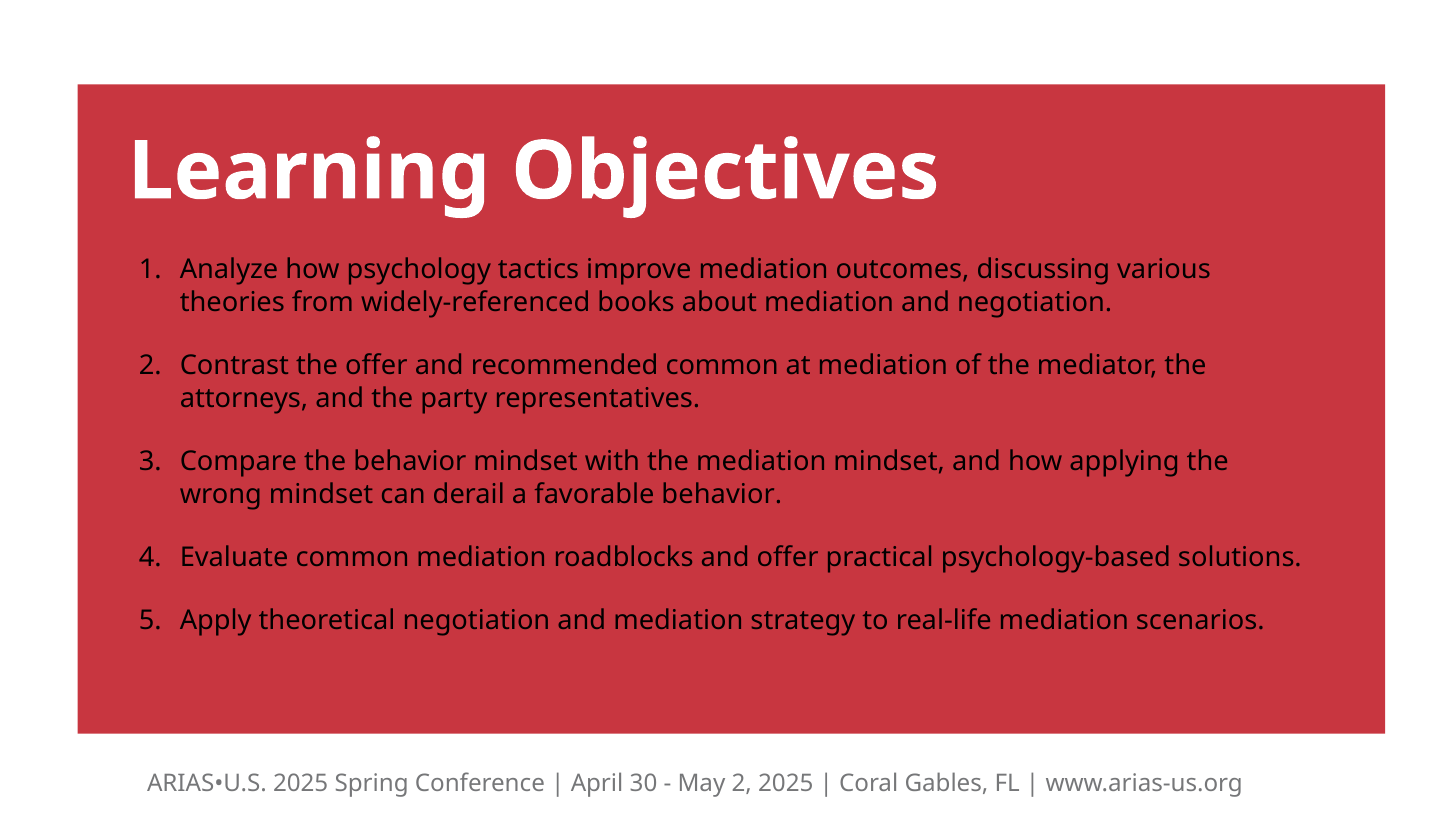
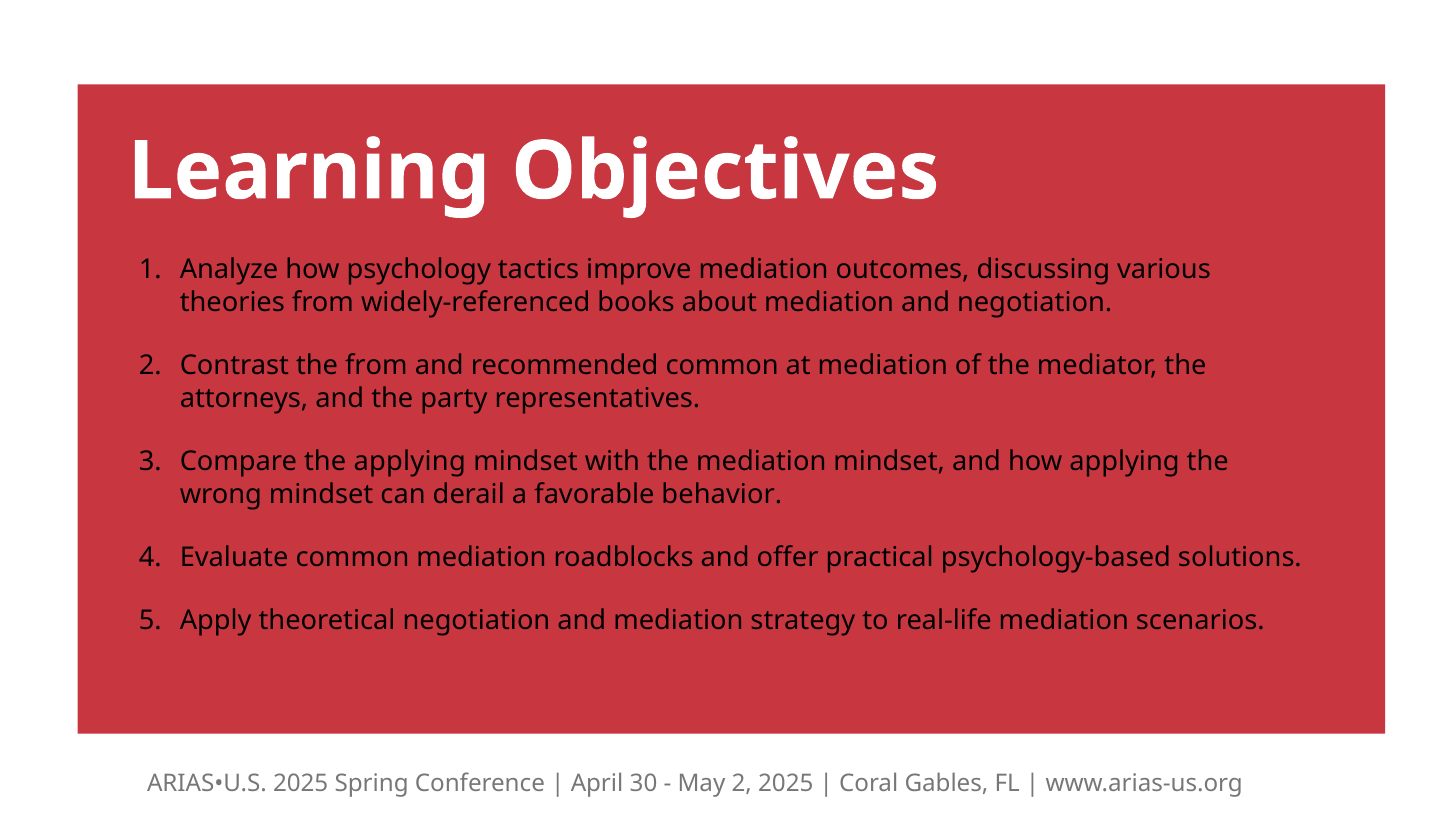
the offer: offer -> from (376, 366)
the behavior: behavior -> applying (410, 461)
